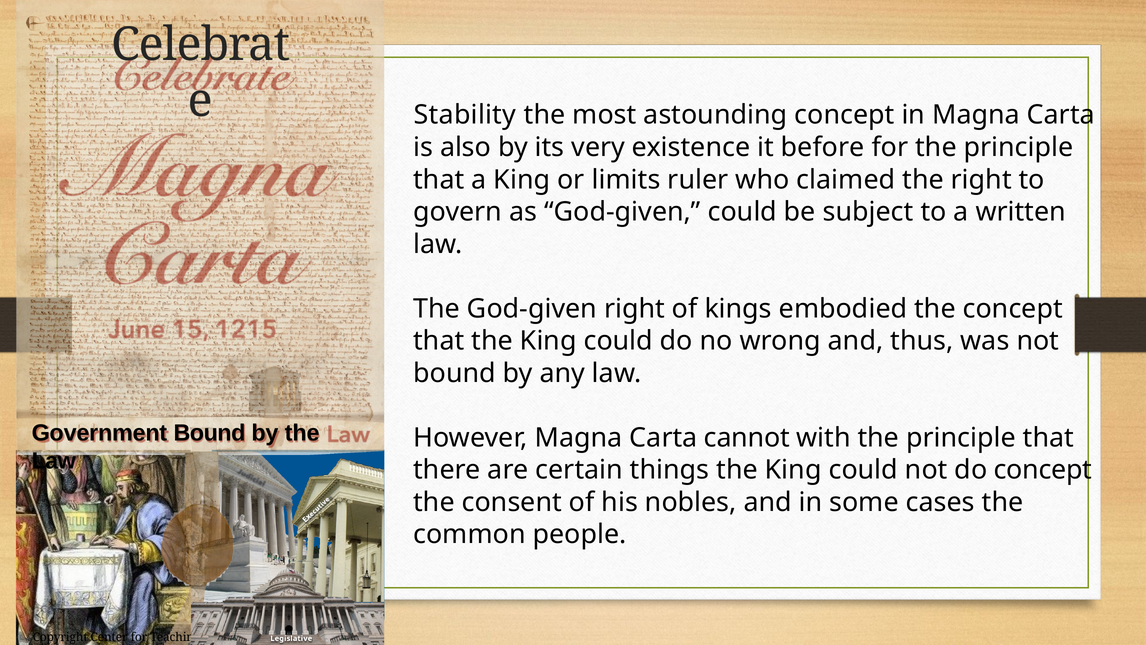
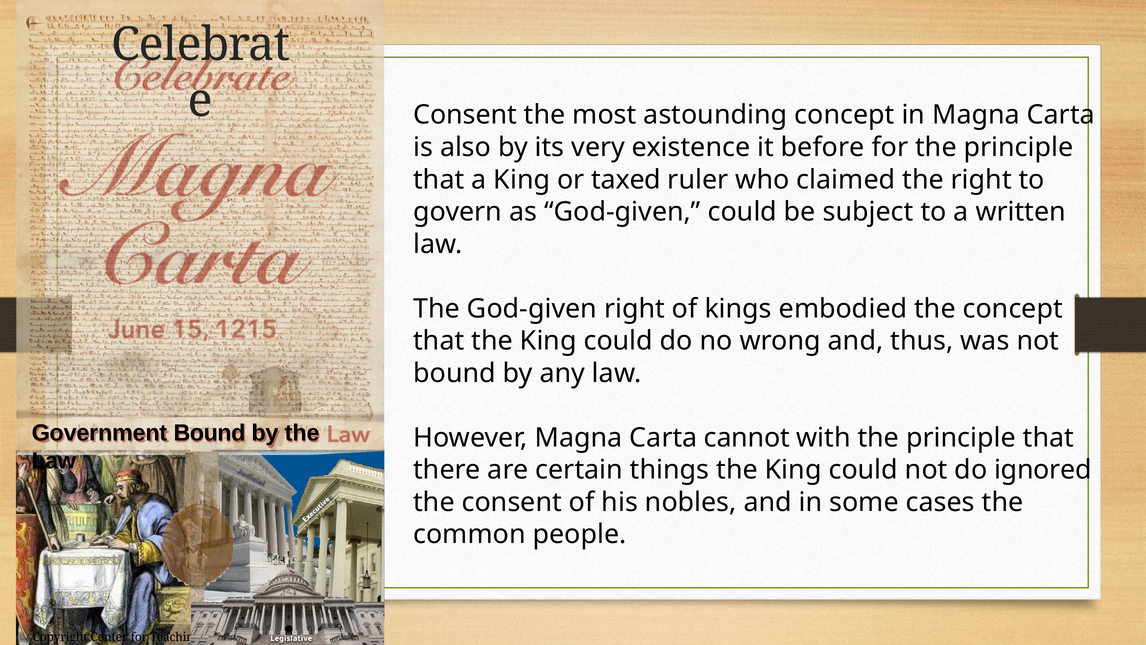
Stability: Stability -> Consent (465, 115)
limits: limits -> taxed (626, 180)
do concept: concept -> ignored (1043, 470)
